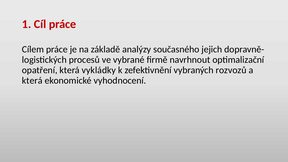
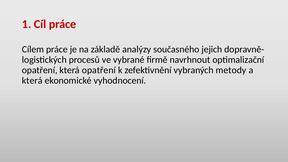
která vykládky: vykládky -> opatření (99, 70)
rozvozů: rozvozů -> metody (231, 70)
